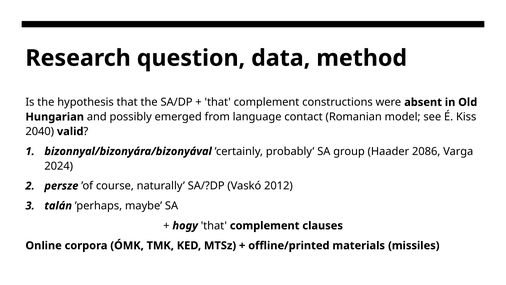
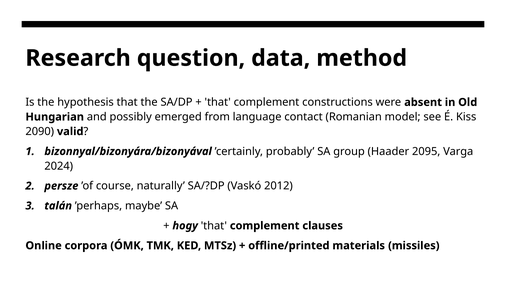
2040: 2040 -> 2090 (40, 131)
2086: 2086 -> 2095 (426, 151)
